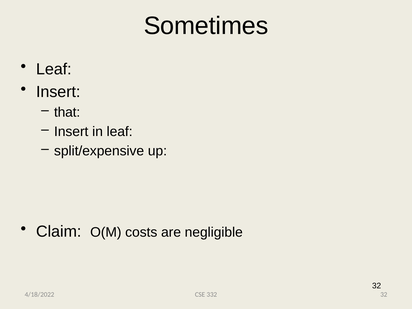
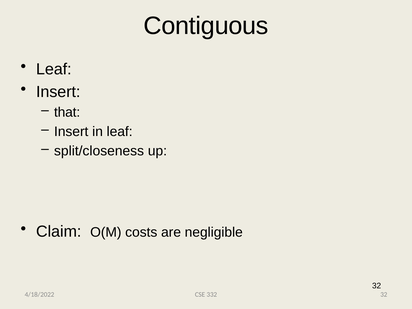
Sometimes: Sometimes -> Contiguous (206, 26)
split/expensive: split/expensive -> split/closeness (99, 151)
